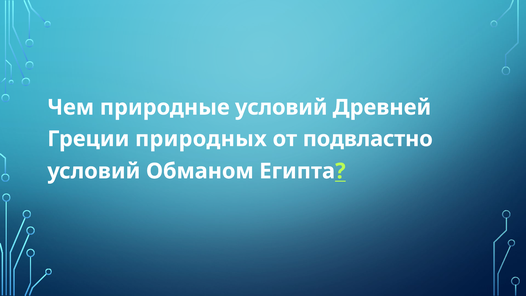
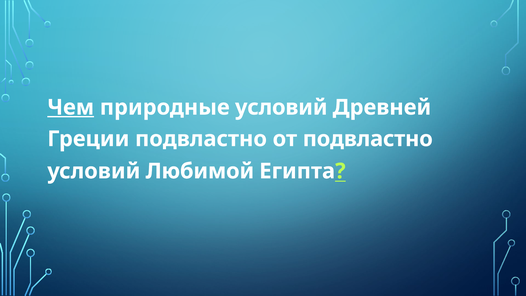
Чем underline: none -> present (71, 107)
Греции природных: природных -> подвластно (201, 139)
Обманом: Обманом -> Любимой (200, 171)
